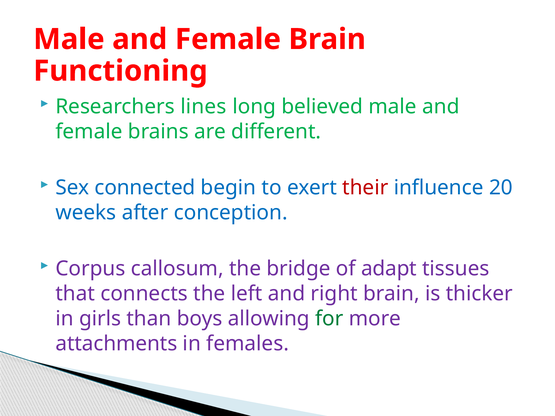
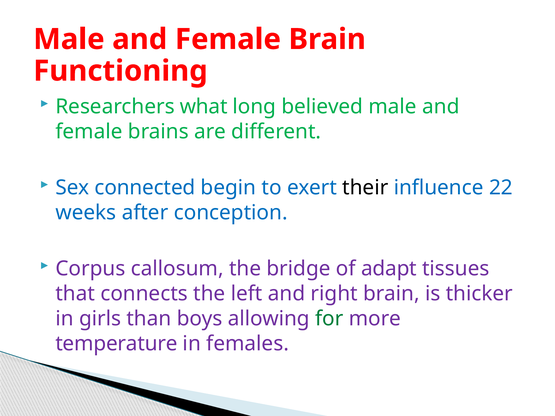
lines: lines -> what (204, 107)
their colour: red -> black (365, 188)
20: 20 -> 22 (501, 188)
attachments: attachments -> temperature (116, 344)
